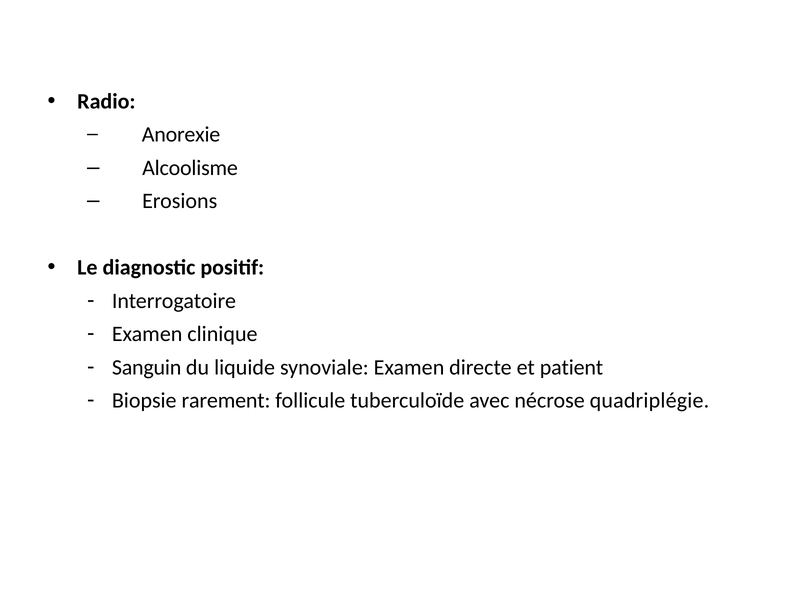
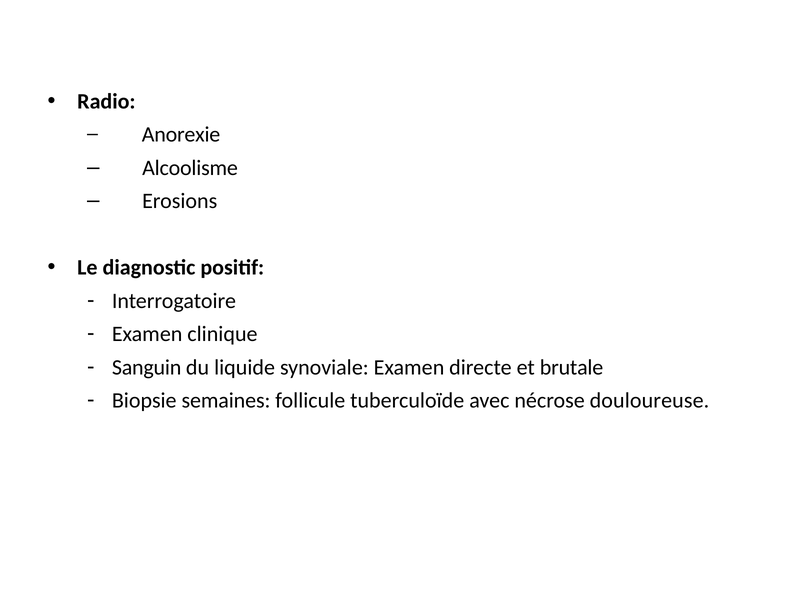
patient: patient -> brutale (572, 367)
rarement: rarement -> semaines (226, 401)
quadriplégie: quadriplégie -> douloureuse (649, 401)
